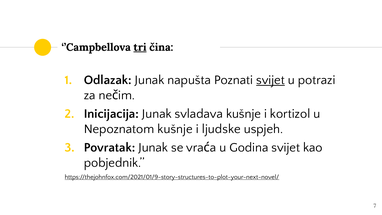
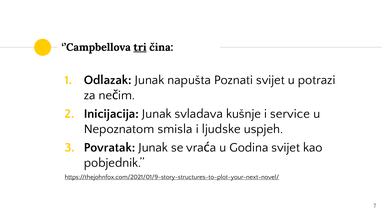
svijet underline: present -> none (270, 80)
kortizol: kortizol -> service (290, 114)
Nepoznatom kušnje: kušnje -> smisla (175, 129)
